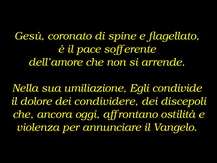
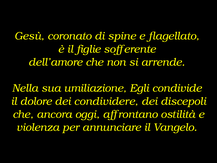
pace: pace -> figlie (89, 49)
